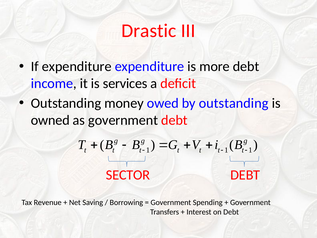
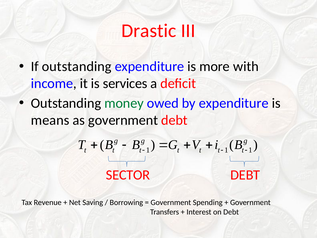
If expenditure: expenditure -> outstanding (77, 67)
more debt: debt -> with (246, 67)
money colour: black -> green (124, 103)
by outstanding: outstanding -> expenditure (234, 103)
owned: owned -> means (50, 120)
